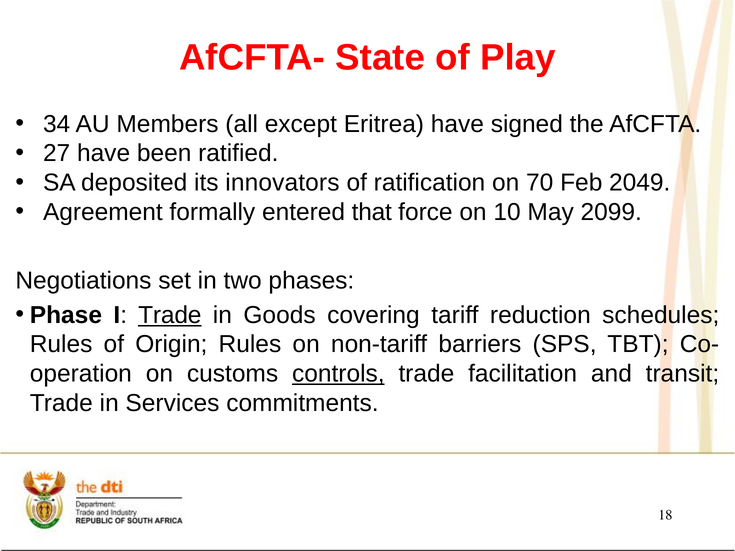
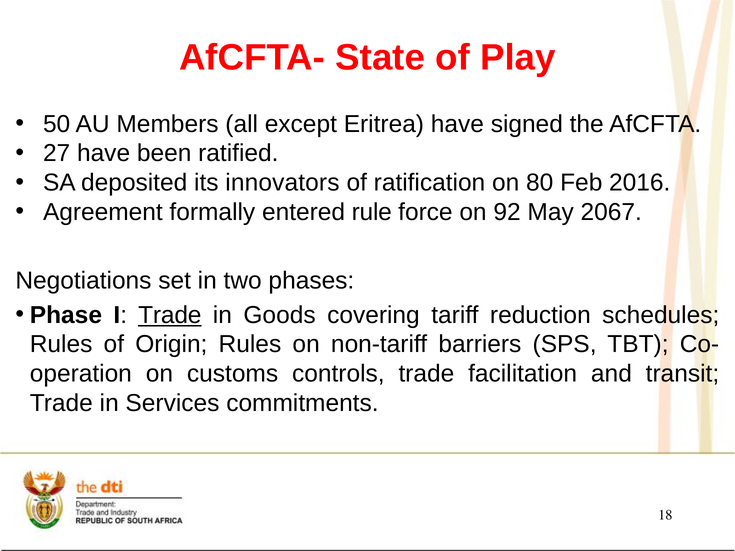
34: 34 -> 50 (57, 124)
70: 70 -> 80 (540, 183)
2049: 2049 -> 2016 (640, 183)
that: that -> rule (372, 212)
10: 10 -> 92 (507, 212)
2099: 2099 -> 2067 (611, 212)
controls underline: present -> none (338, 374)
